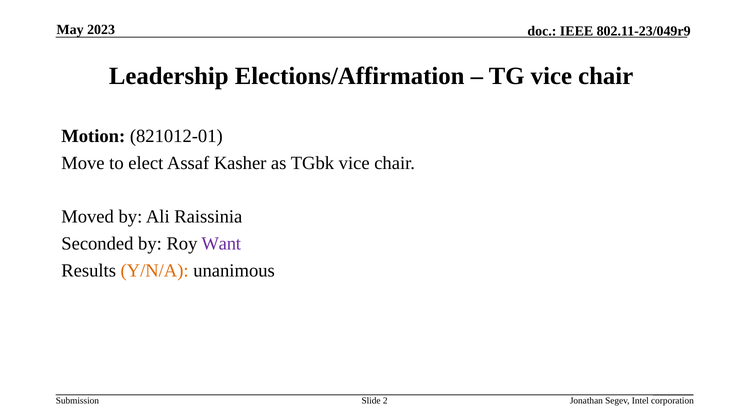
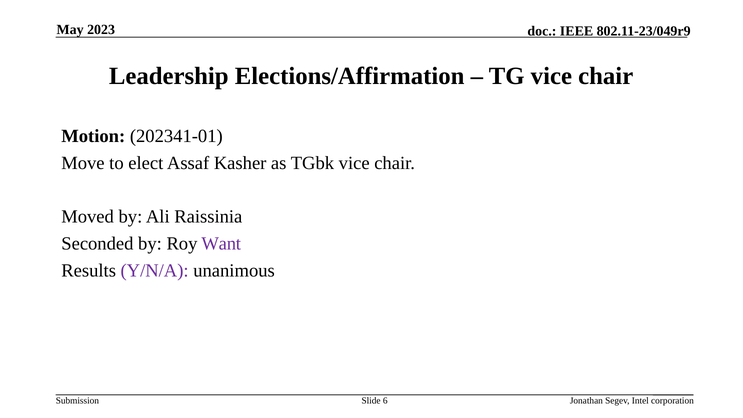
821012-01: 821012-01 -> 202341-01 (176, 136)
Y/N/A colour: orange -> purple (155, 271)
2: 2 -> 6 (385, 401)
